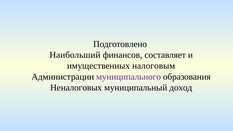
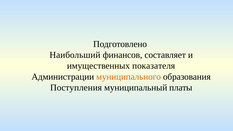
налоговым: налоговым -> показателя (154, 66)
муниципального colour: purple -> orange (129, 77)
Неналоговых: Неналоговых -> Поступления (76, 88)
доход: доход -> платы (181, 88)
